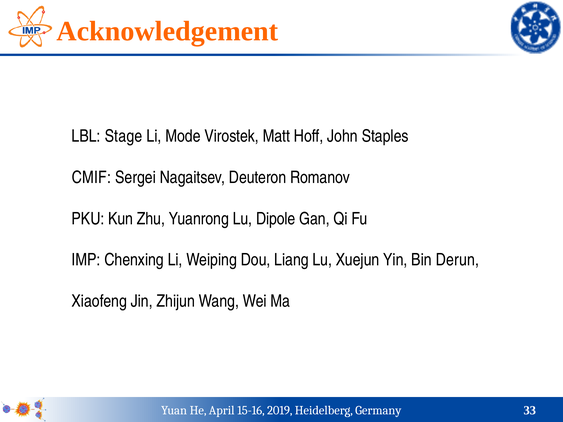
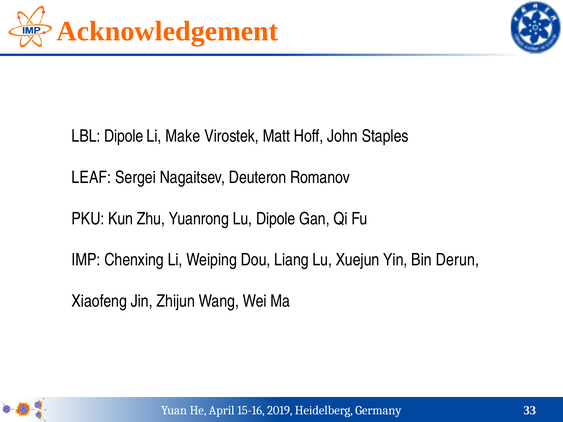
LBL Stage: Stage -> Dipole (124, 136)
Mode: Mode -> Make (183, 136)
CMIF: CMIF -> LEAF (91, 178)
